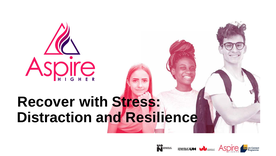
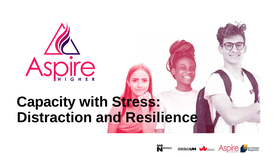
Recover: Recover -> Capacity (46, 101)
